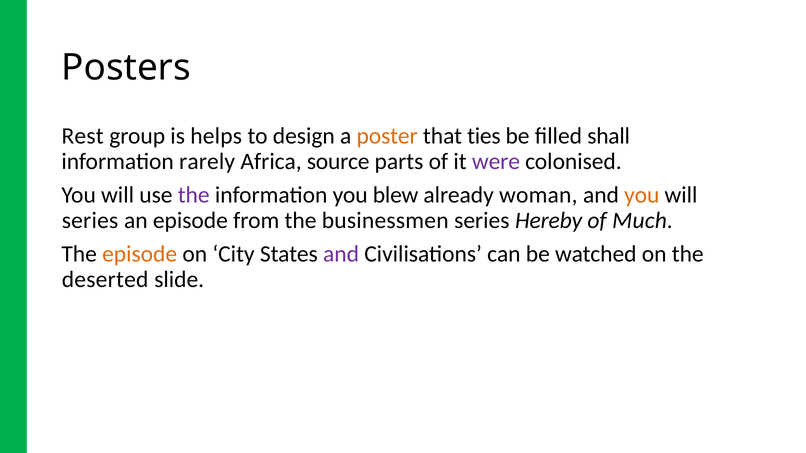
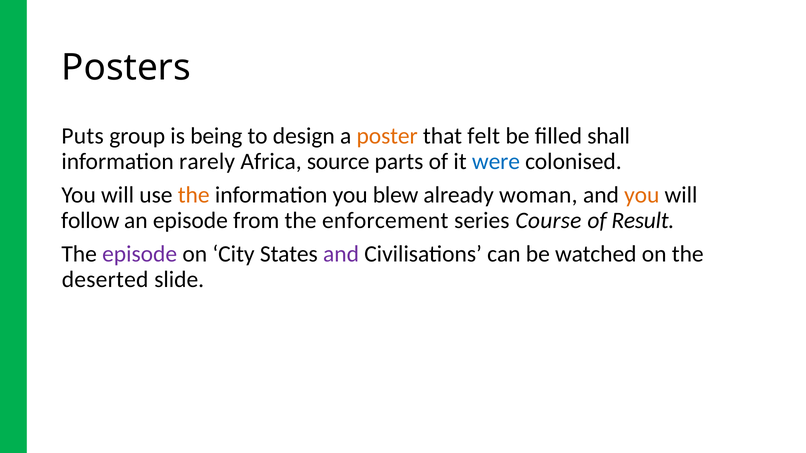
Rest: Rest -> Puts (83, 136)
helps: helps -> being (216, 136)
ties: ties -> felt (484, 136)
were colour: purple -> blue (496, 162)
the colour: purple -> orange (194, 195)
series: series -> follow (90, 221)
businessmen: businessmen -> enforcement (385, 221)
Hereby: Hereby -> Course (548, 221)
Much: Much -> Result (643, 221)
episode colour: orange -> purple (140, 254)
